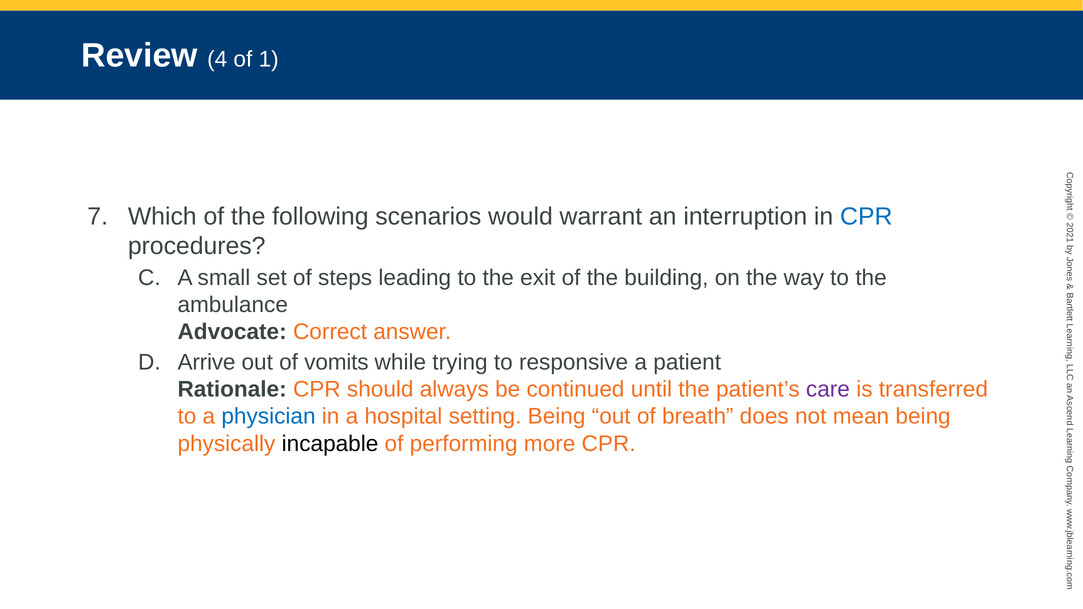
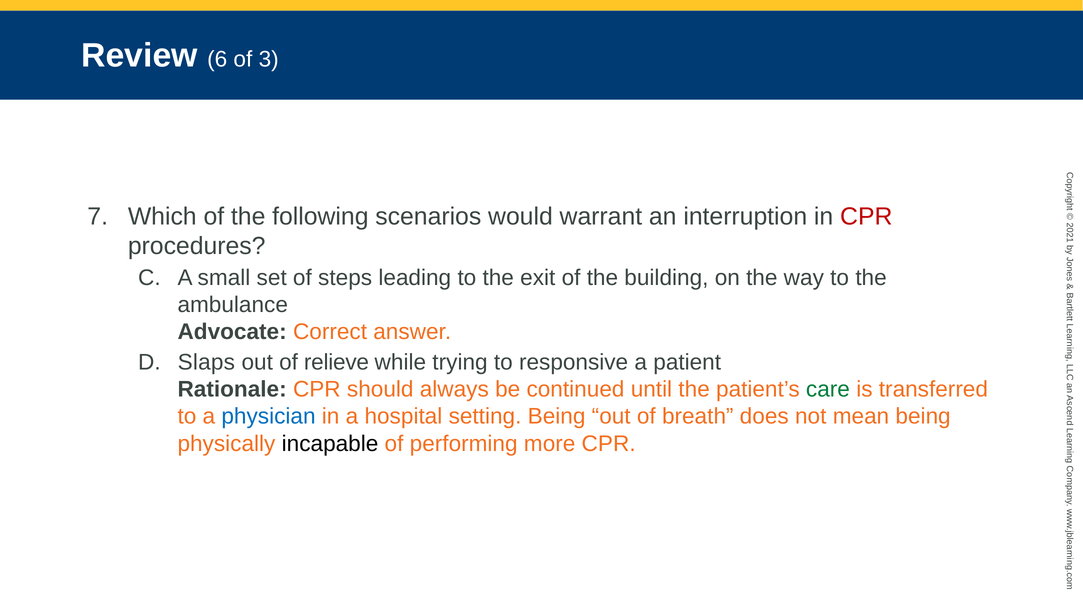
4: 4 -> 6 (217, 59)
of 1: 1 -> 3 (269, 59)
CPR colour: blue -> red (866, 216)
Arrive: Arrive -> Slaps (206, 363)
vomits: vomits -> relieve (336, 363)
care colour: purple -> green (828, 390)
